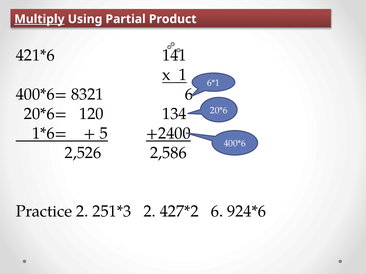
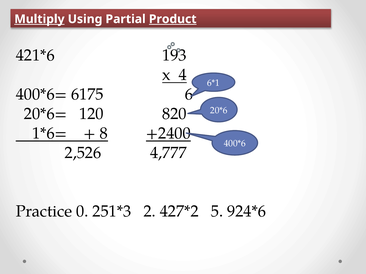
Product underline: none -> present (173, 19)
141: 141 -> 193 (174, 55)
1: 1 -> 4 (183, 75)
8321: 8321 -> 6175 (87, 94)
134: 134 -> 820 (174, 114)
5: 5 -> 8 (104, 133)
2,586: 2,586 -> 4,777 (168, 153)
Practice 2: 2 -> 0 (82, 212)
6: 6 -> 5 (217, 212)
